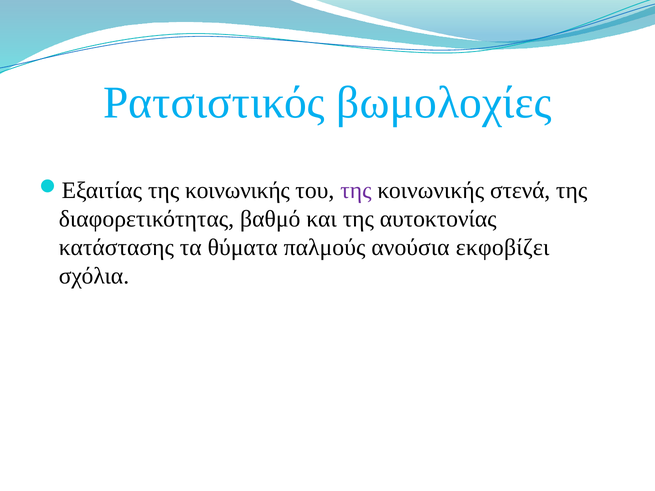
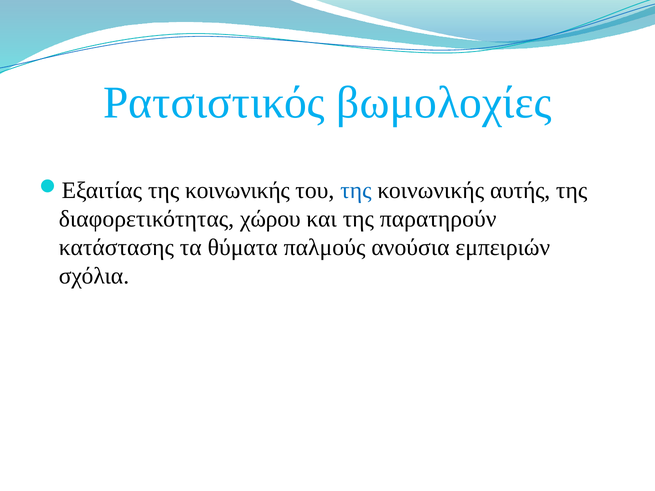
της colour: purple -> blue (356, 191)
στενά: στενά -> αυτής (520, 191)
βαθμό: βαθμό -> χώρου (270, 219)
αυτοκτονίας: αυτοκτονίας -> παρατηρούν (438, 219)
εκφοβίζει: εκφοβίζει -> εμπειριών (503, 248)
